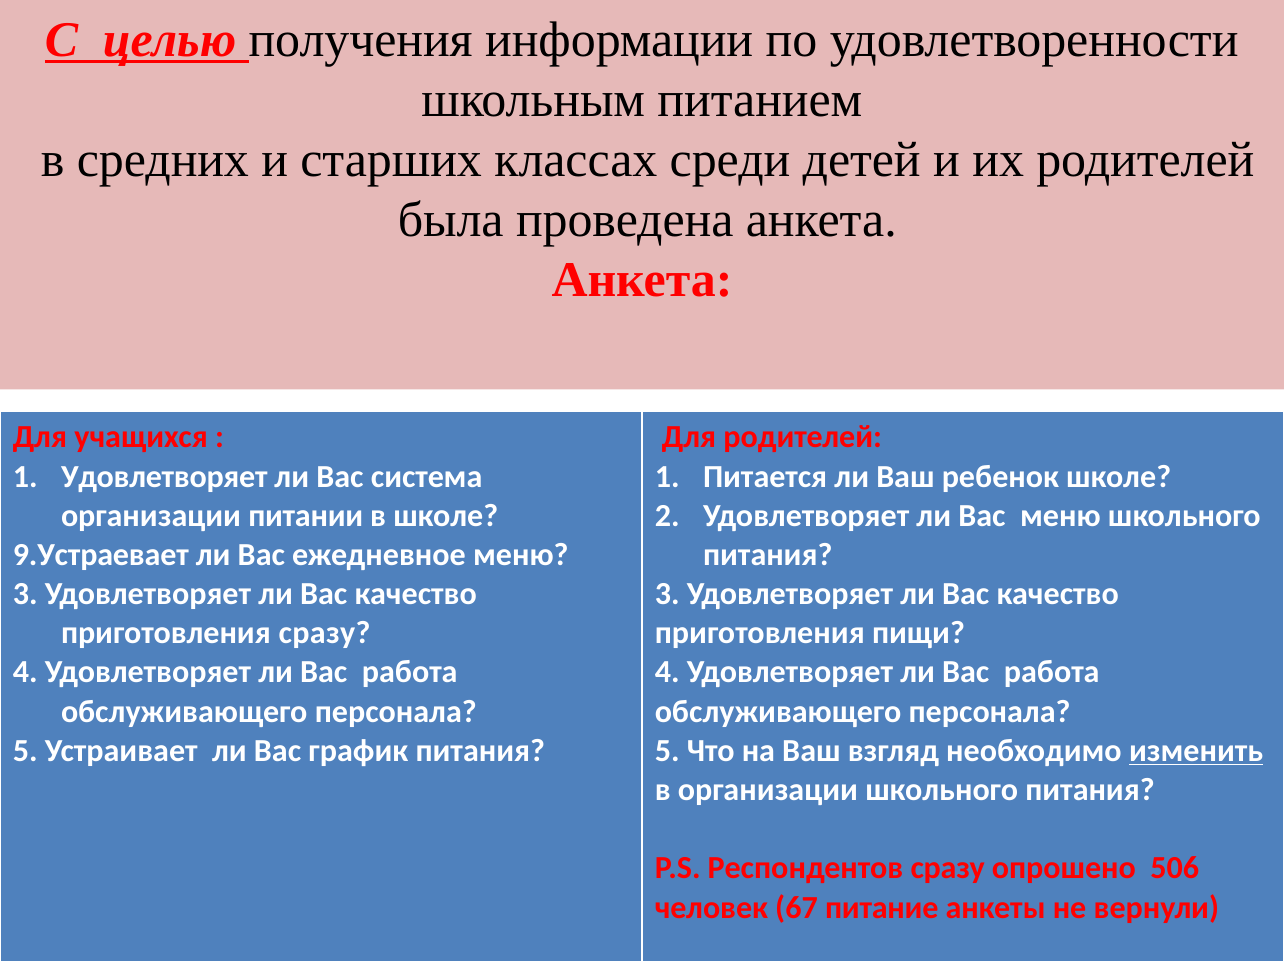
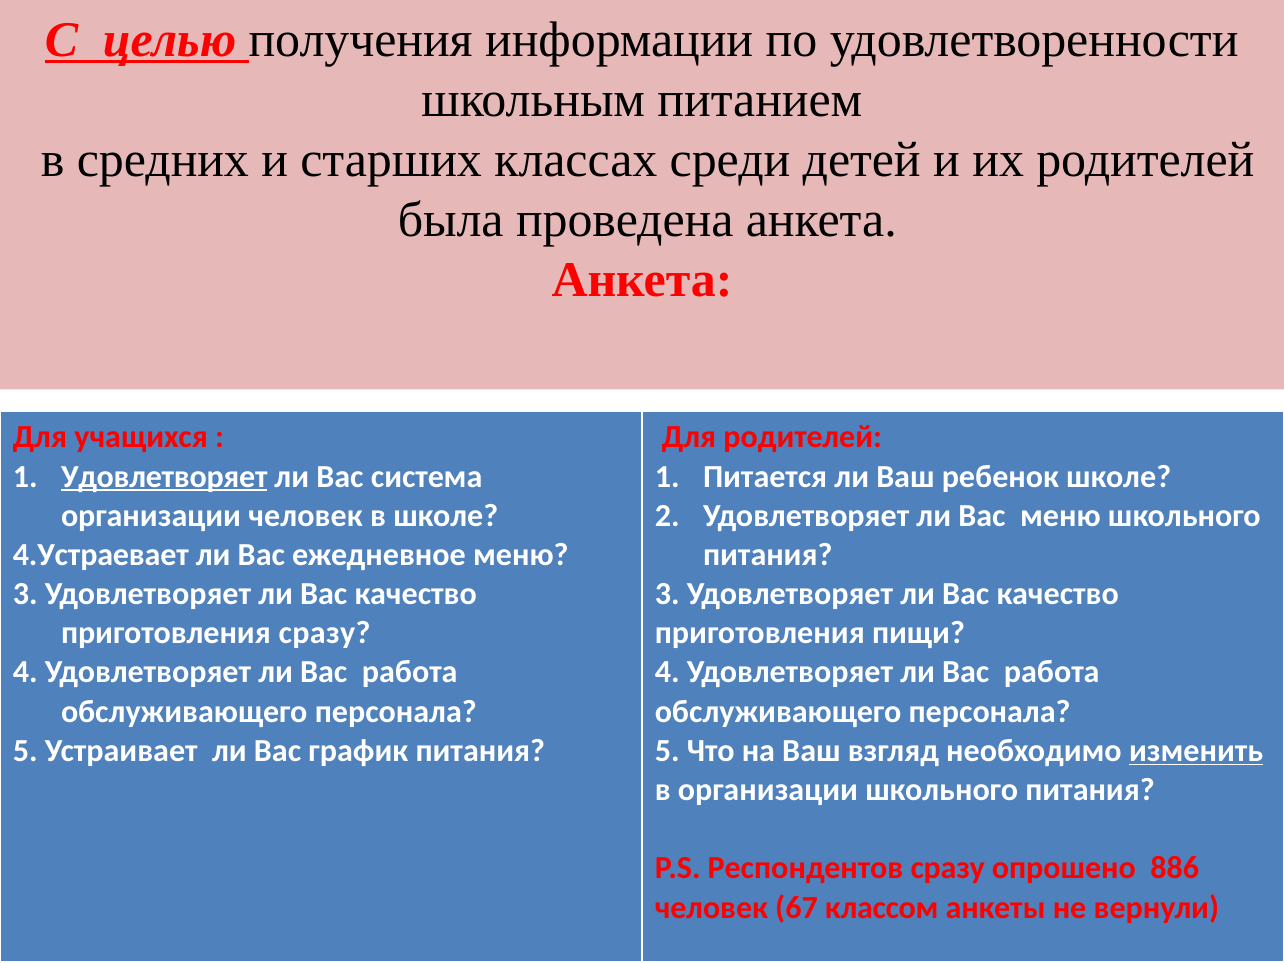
Удовлетворяет underline: none -> present (164, 476)
организации питании: питании -> человек (306, 516)
9.Устраевает: 9.Устраевает -> 4.Устраевает (101, 555)
506: 506 -> 886 (1175, 868)
питание: питание -> классом (882, 907)
